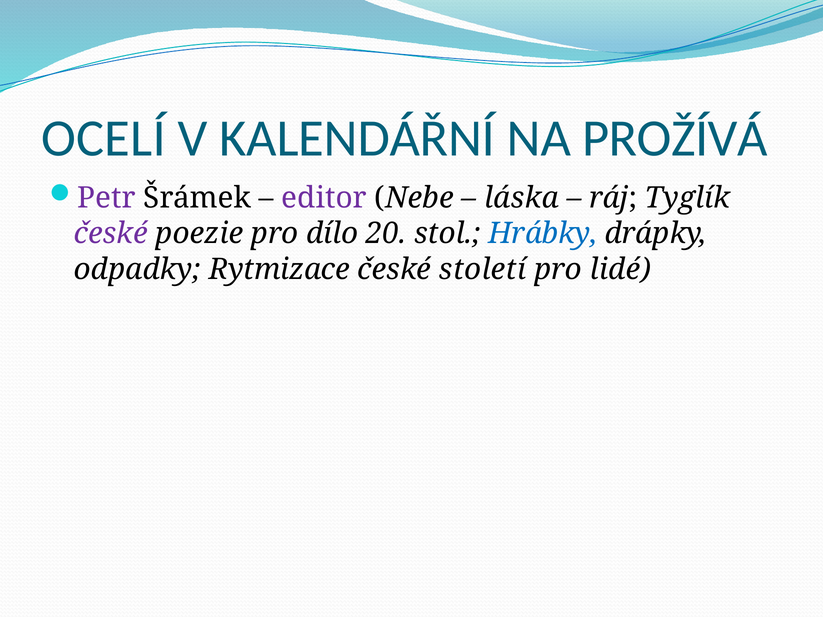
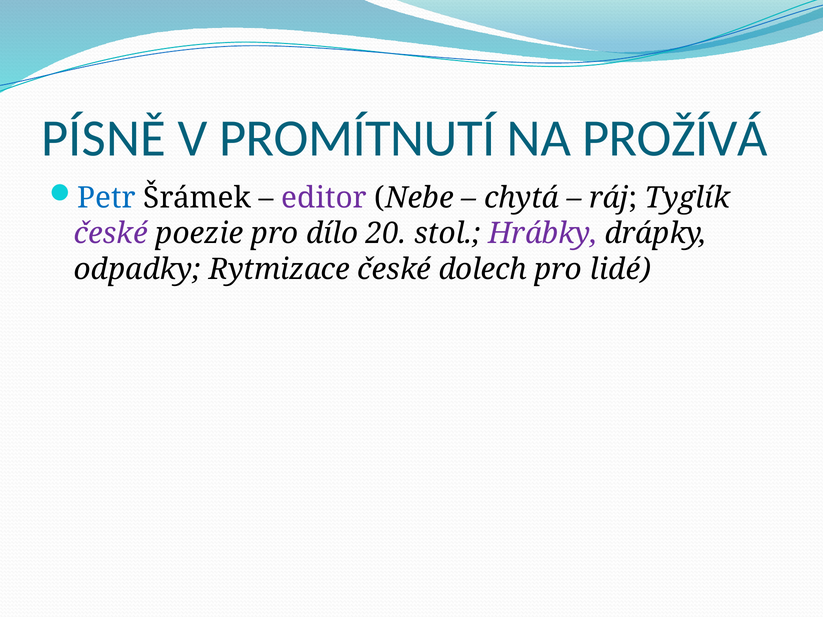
OCELÍ: OCELÍ -> PÍSNĚ (103, 138)
KALENDÁŘNÍ: KALENDÁŘNÍ -> PROMÍTNUTÍ (357, 138)
Petr colour: purple -> blue (107, 198)
láska: láska -> chytá (522, 198)
Hrábky colour: blue -> purple (543, 234)
století: století -> dolech (483, 269)
